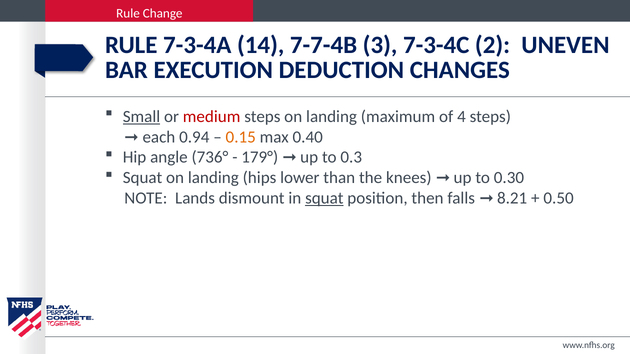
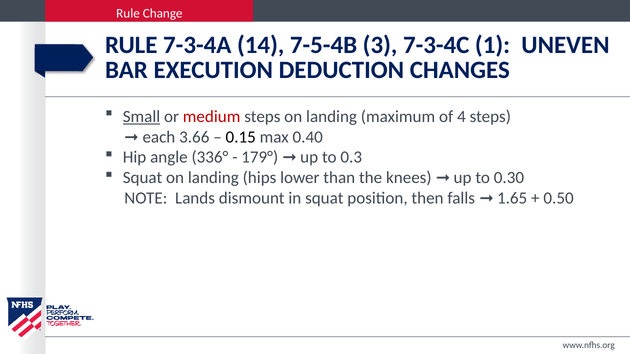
7-7-4B: 7-7-4B -> 7-5-4B (324, 45)
2: 2 -> 1 (493, 45)
0.94: 0.94 -> 3.66 (194, 137)
0.15 colour: orange -> black (241, 137)
736°: 736° -> 336° (210, 157)
squat underline: present -> none (324, 198)
8.21: 8.21 -> 1.65 (512, 198)
